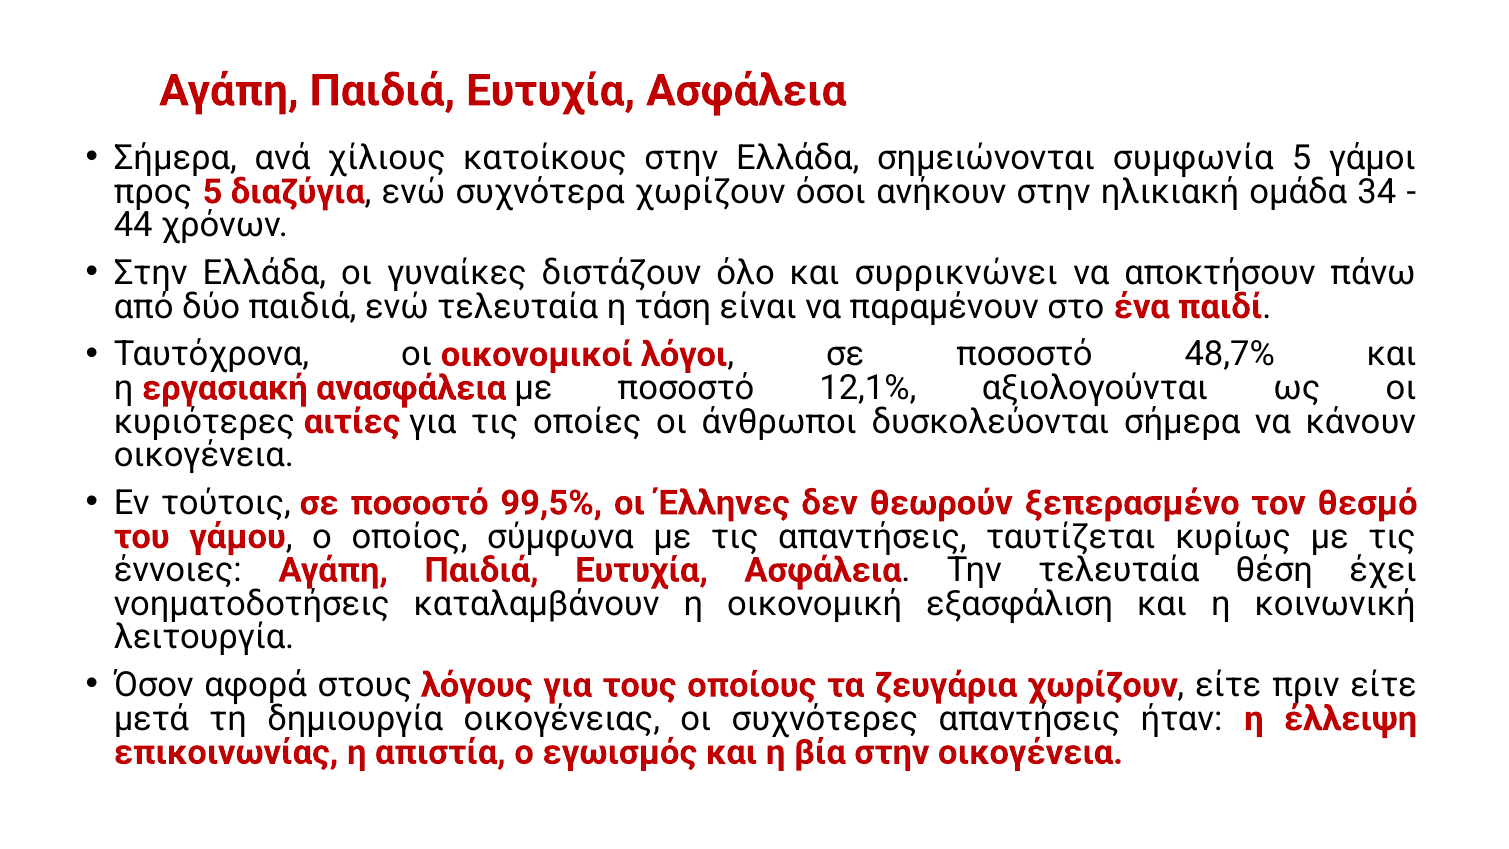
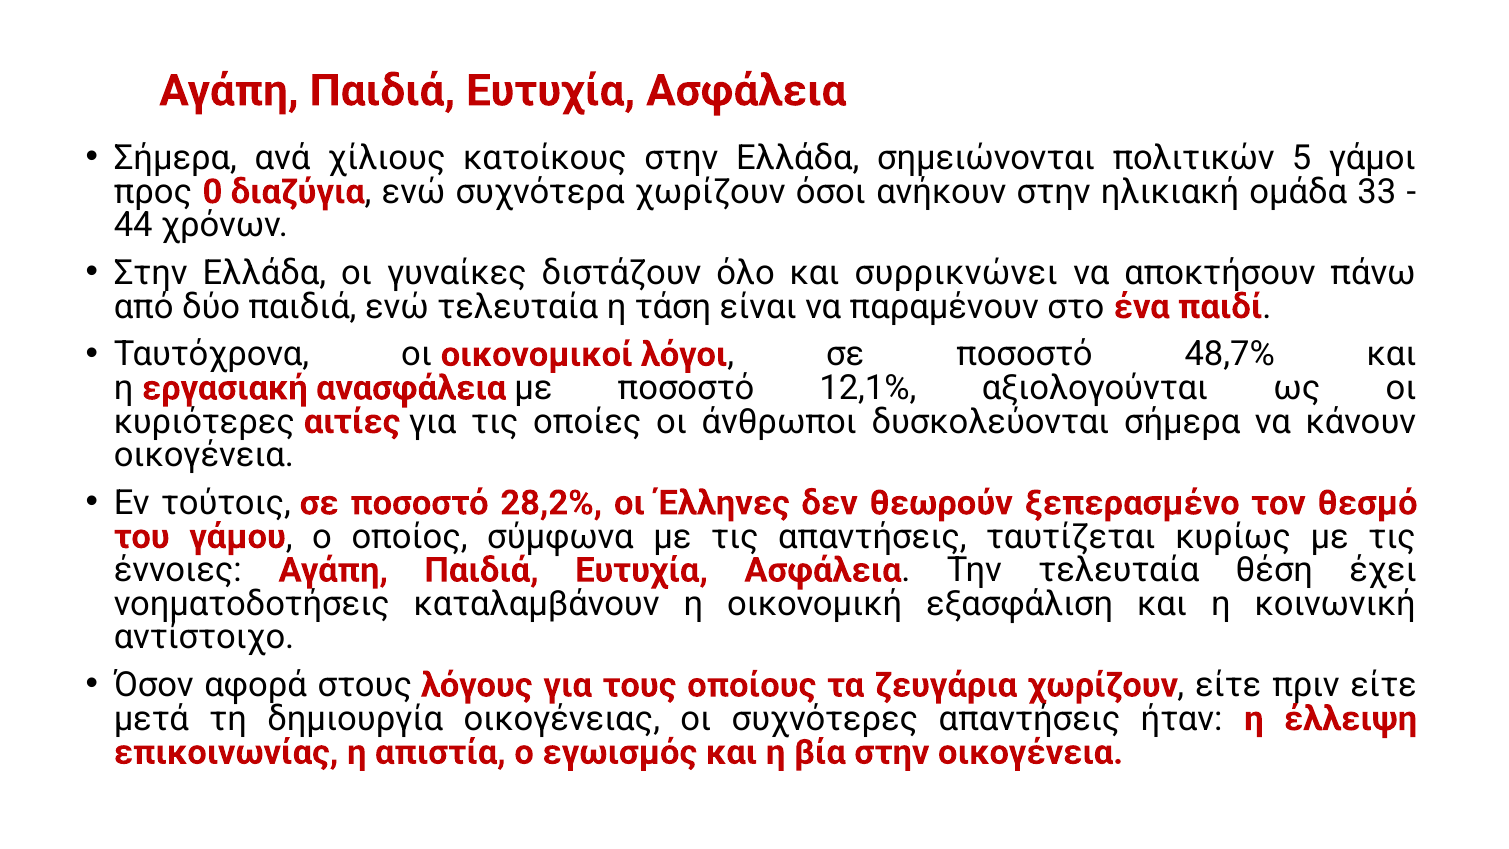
συμφωνία: συμφωνία -> πολιτικών (1194, 158)
προς 5: 5 -> 0 (212, 192)
34: 34 -> 33 (1377, 192)
99,5%: 99,5% -> 28,2% (551, 503)
λειτουργία: λειτουργία -> αντίστοιχο (204, 637)
